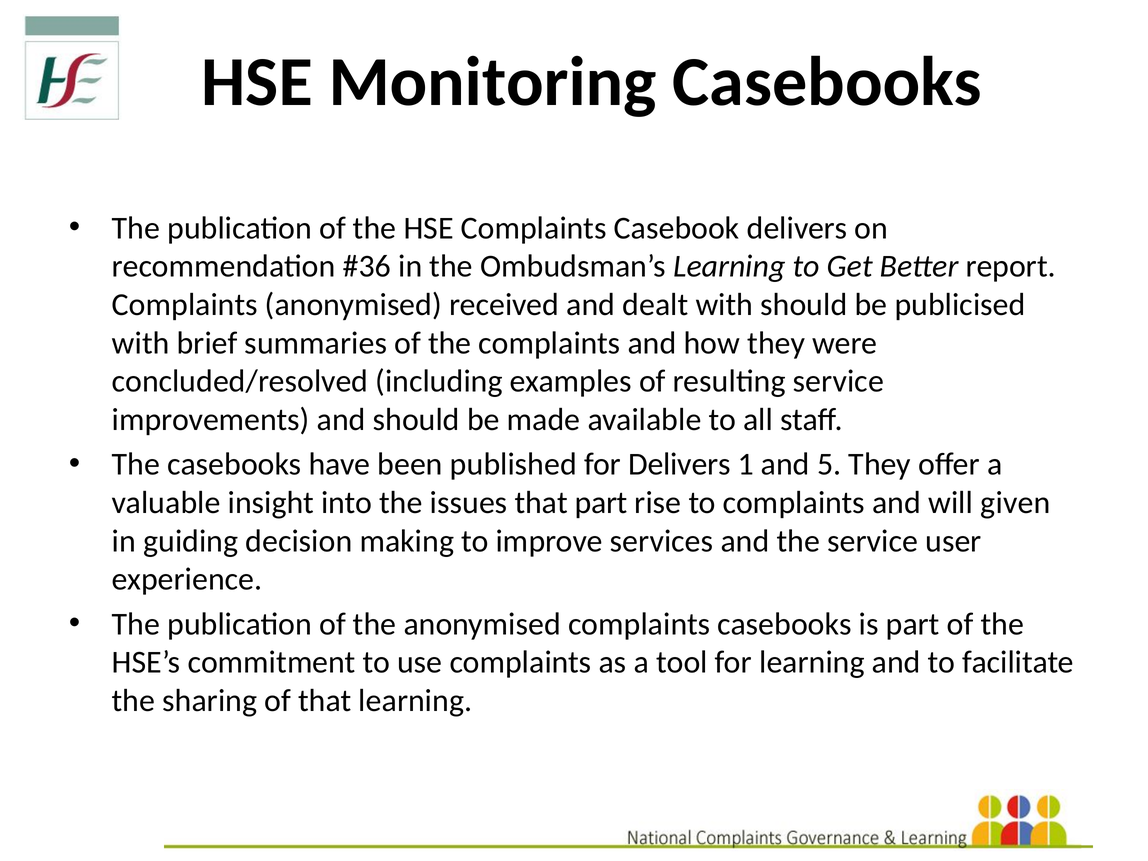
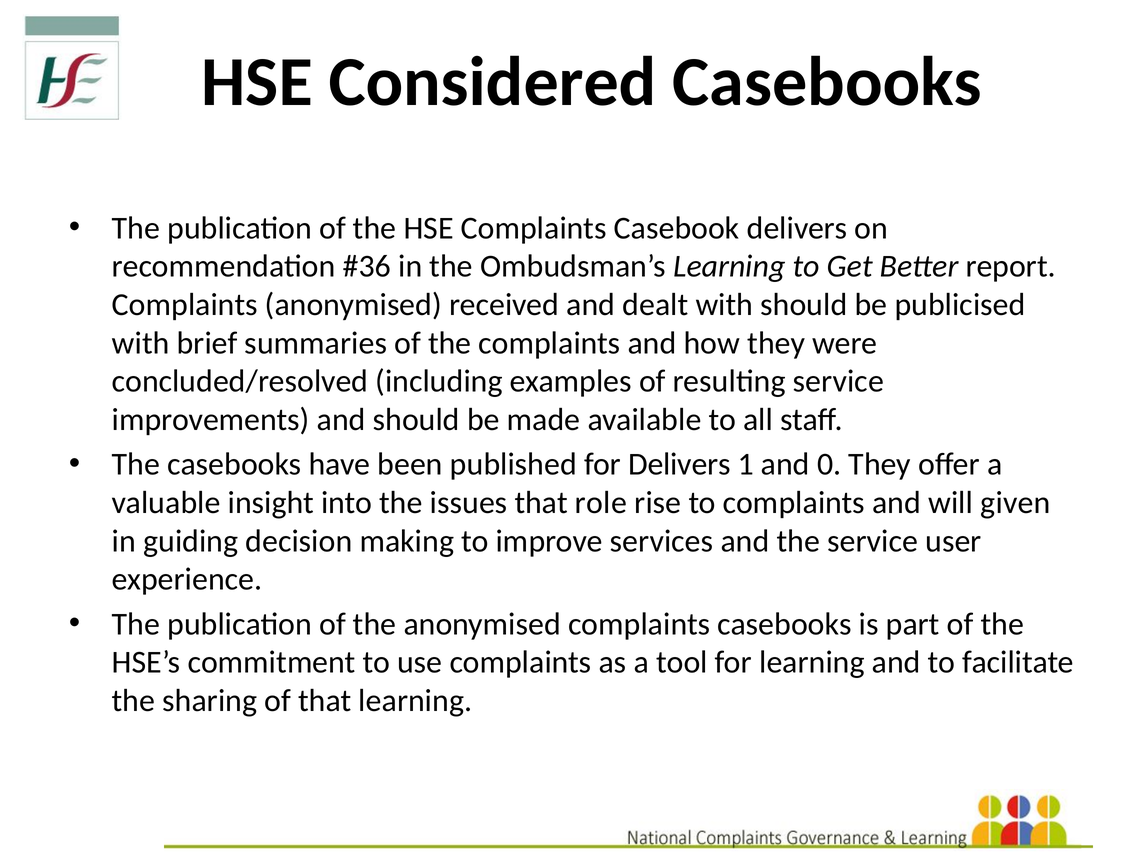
Monitoring: Monitoring -> Considered (493, 82)
5: 5 -> 0 (829, 464)
that part: part -> role (601, 503)
